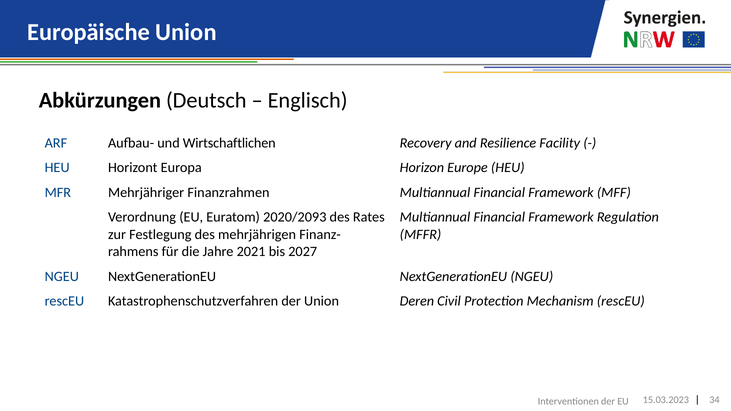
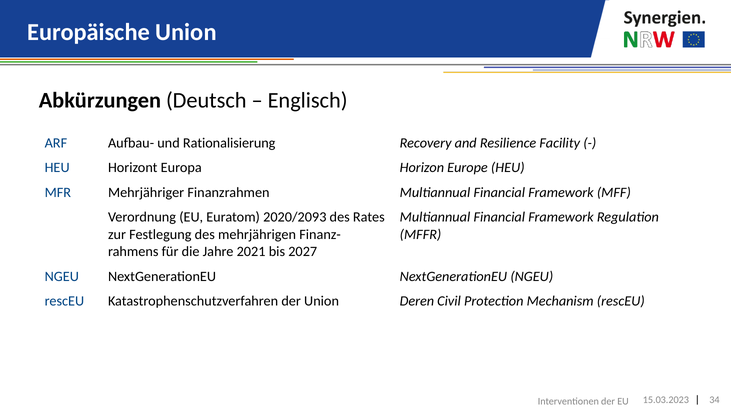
Wirtschaftlichen: Wirtschaftlichen -> Rationalisierung (229, 143)
